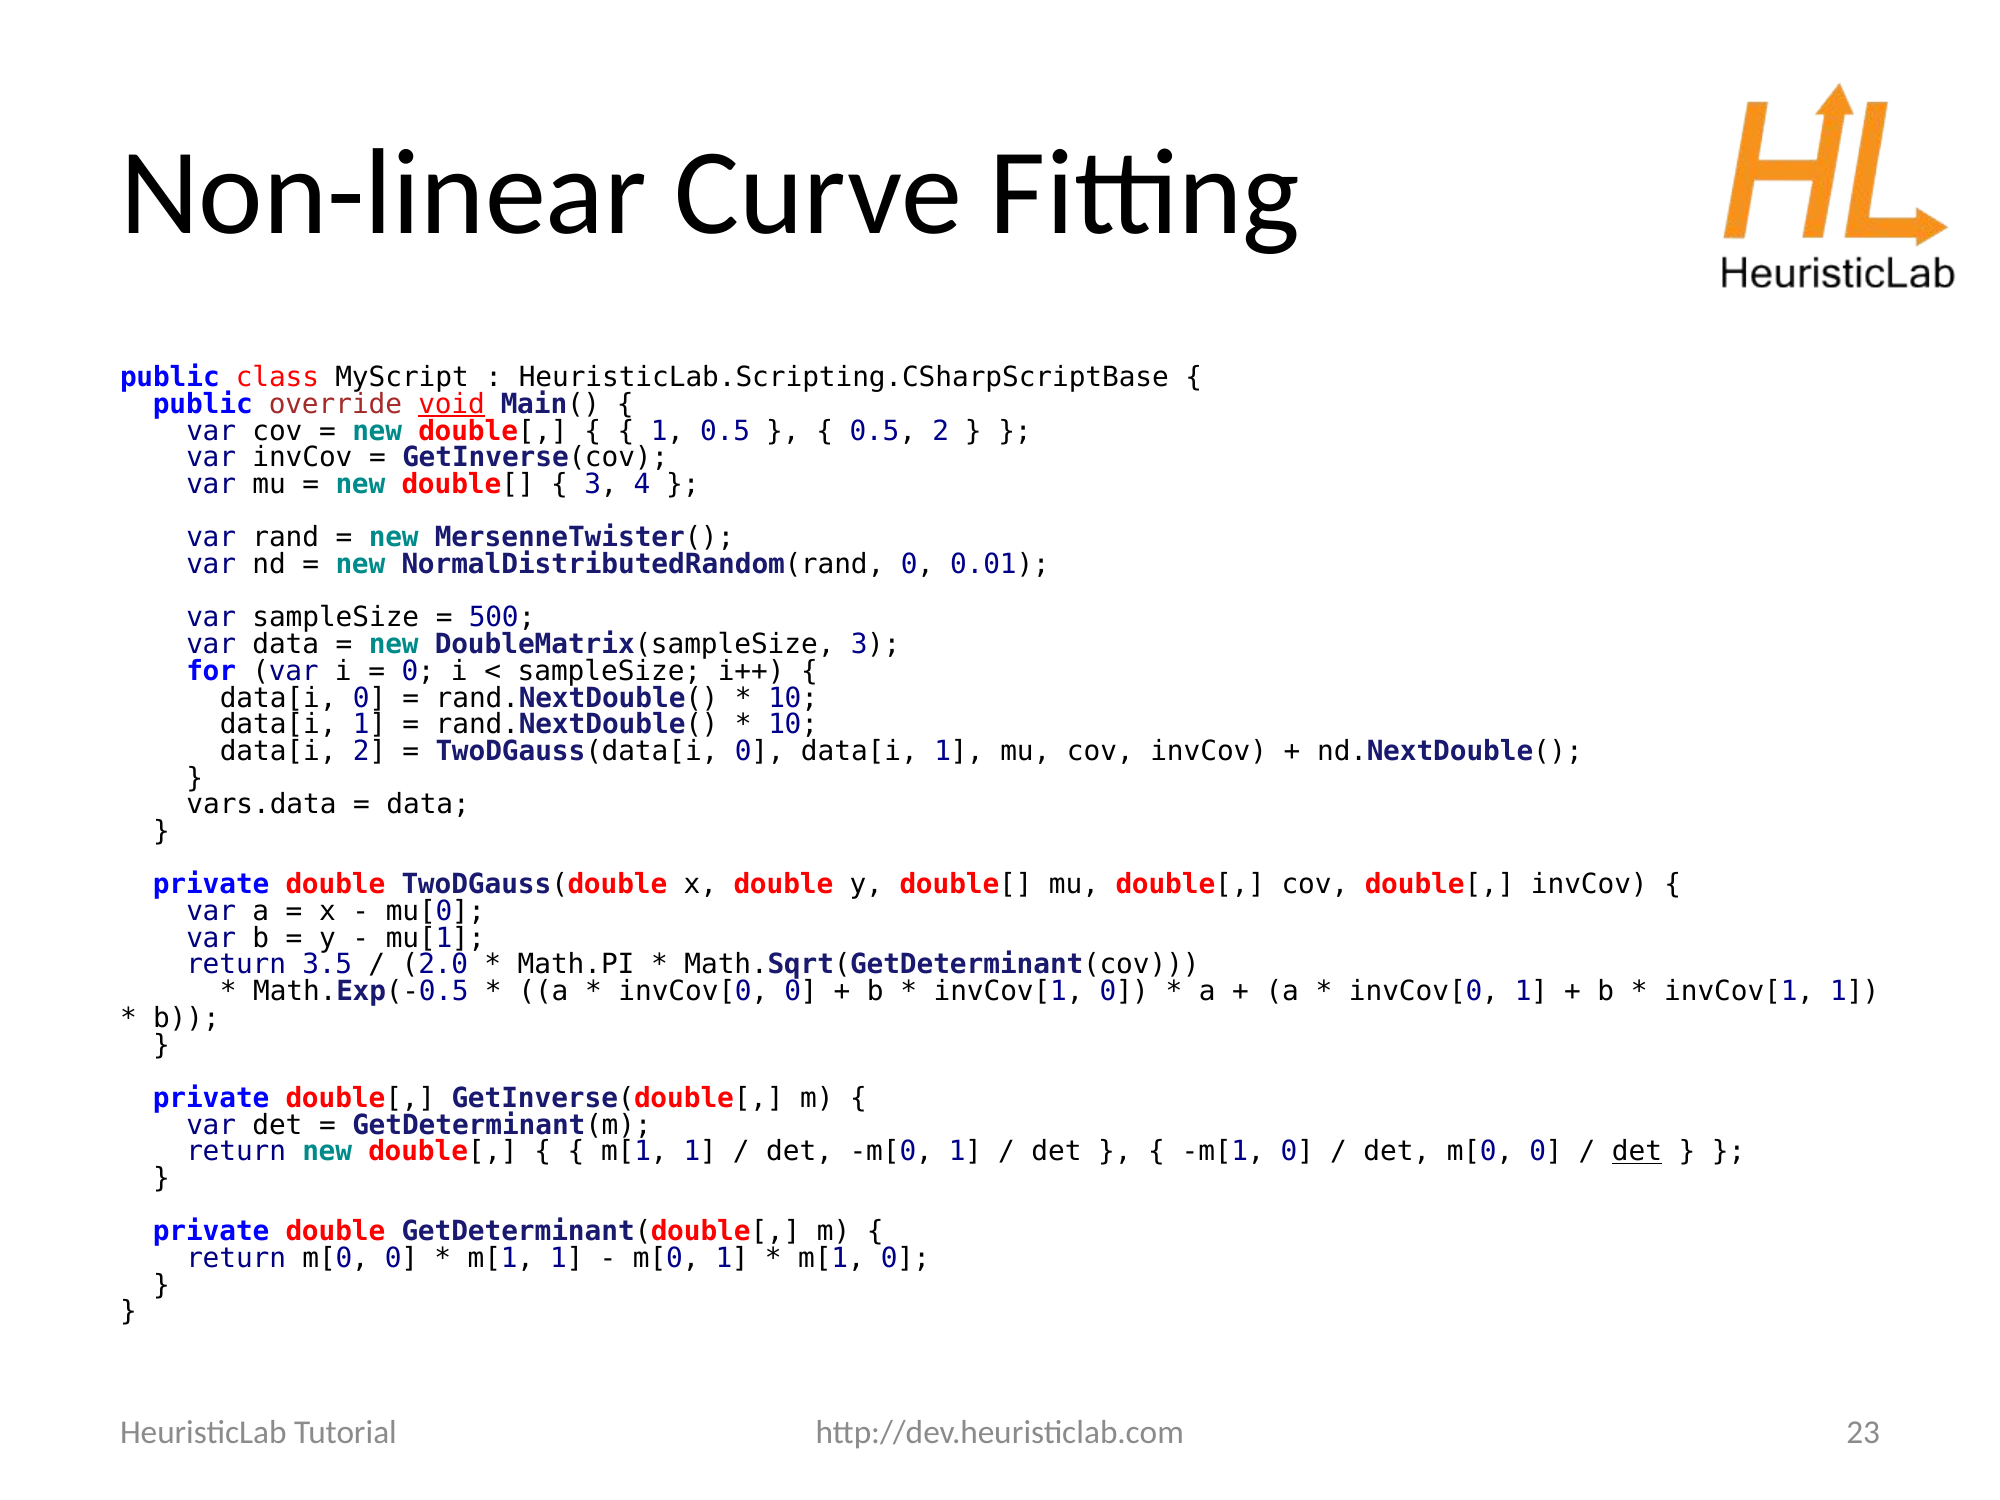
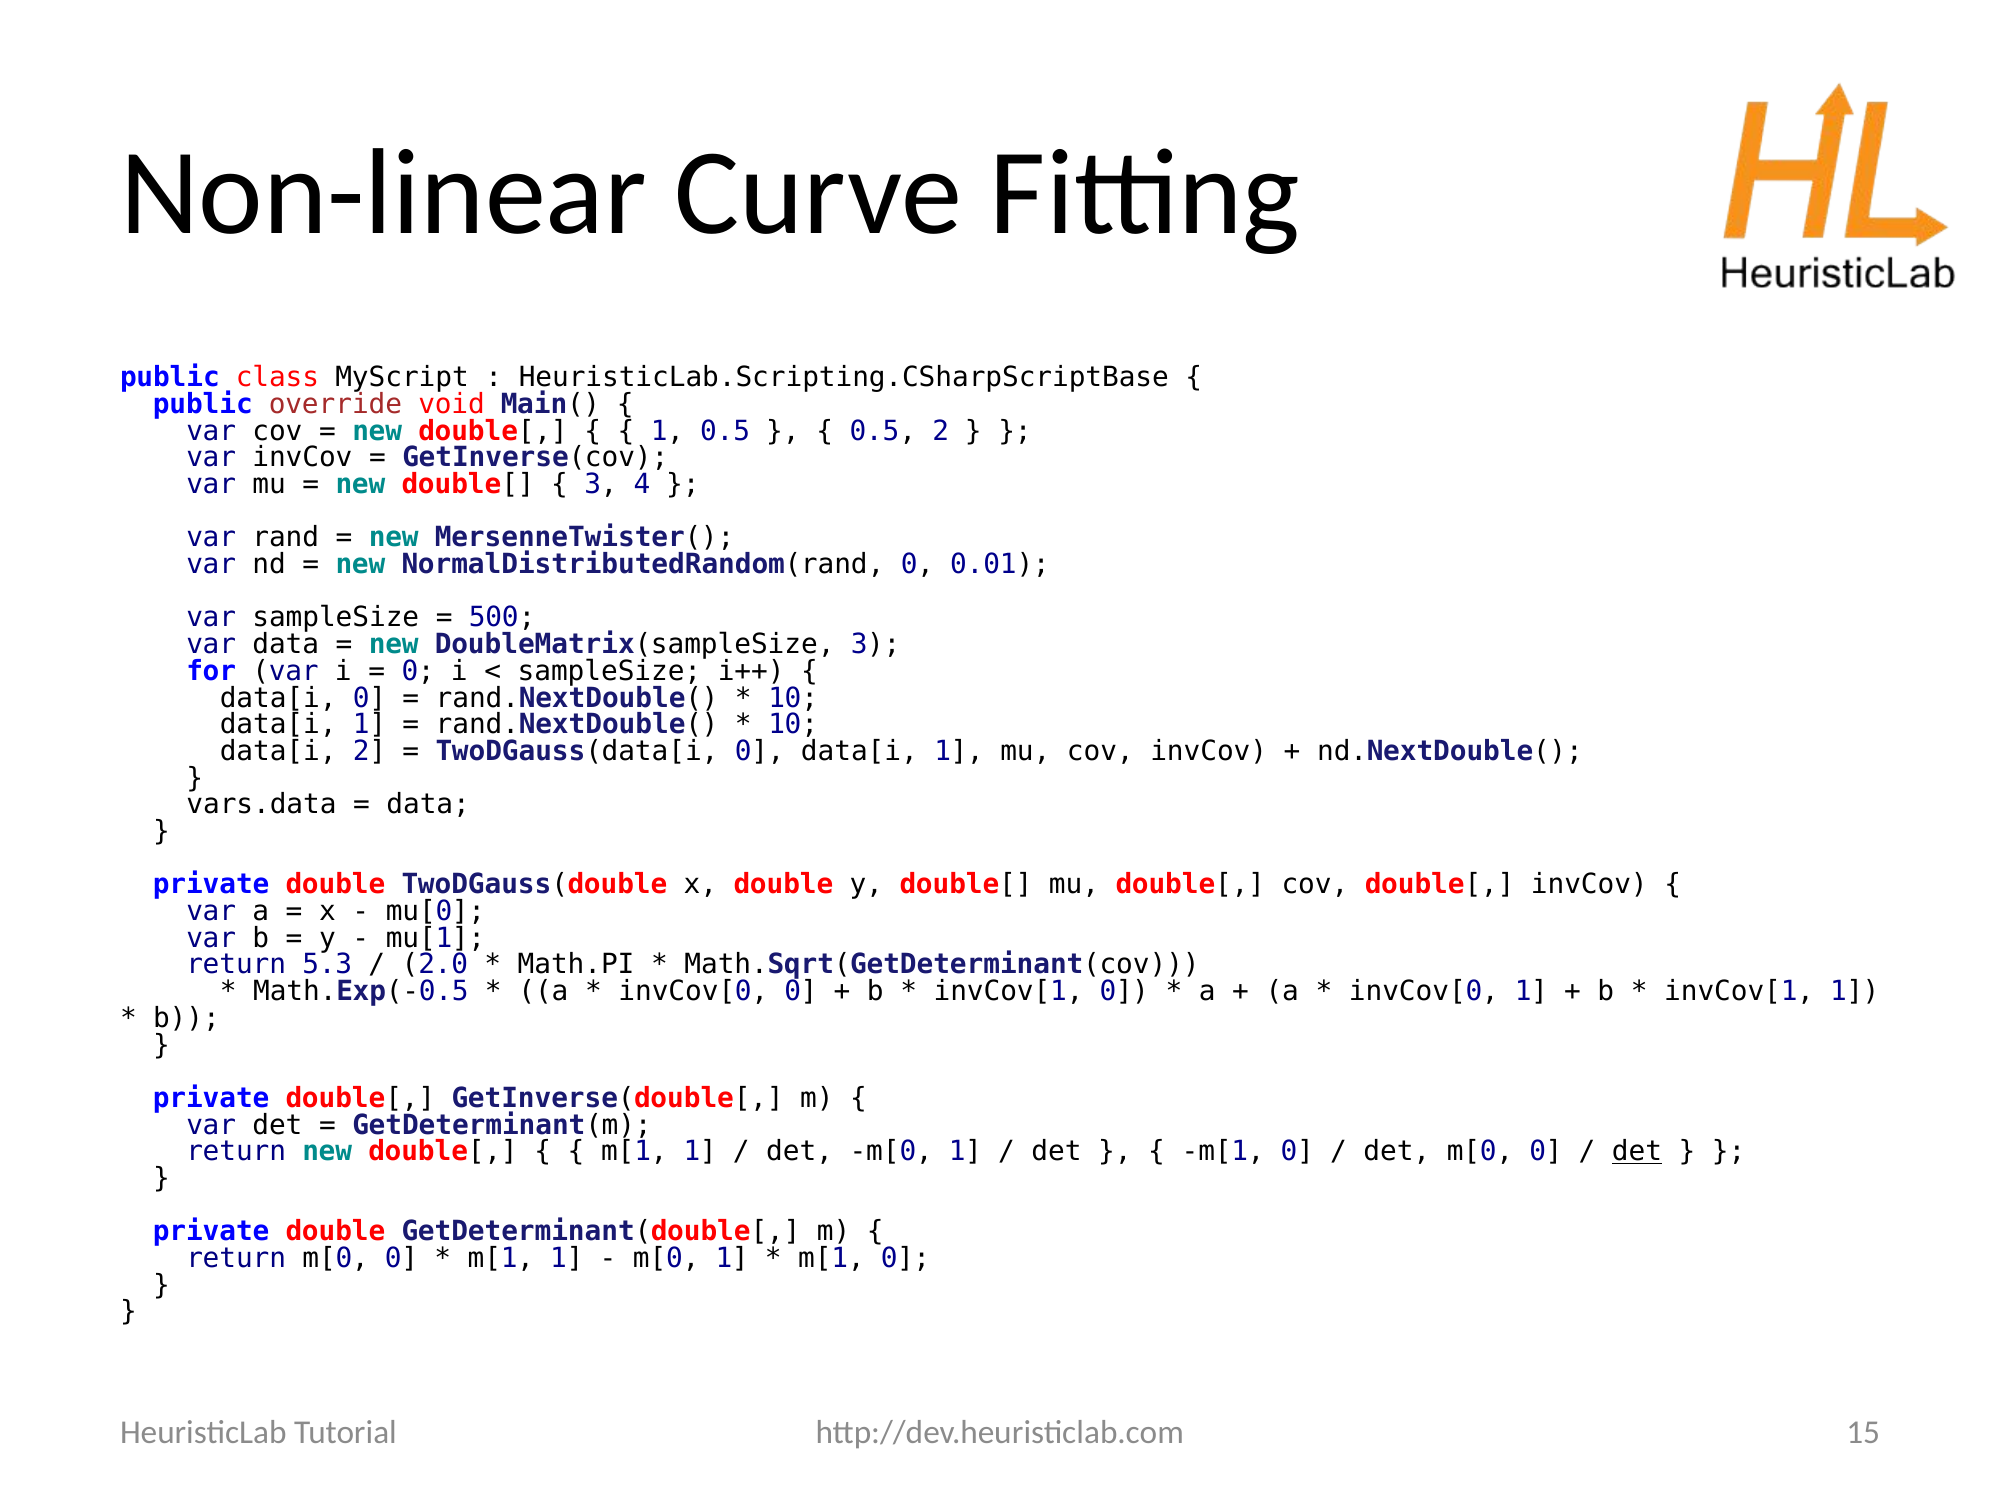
void underline: present -> none (452, 404)
3.5: 3.5 -> 5.3 (327, 965)
23: 23 -> 15 (1863, 1432)
